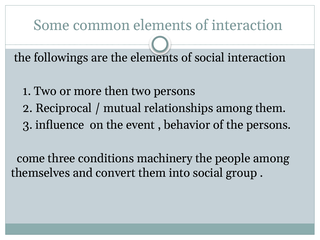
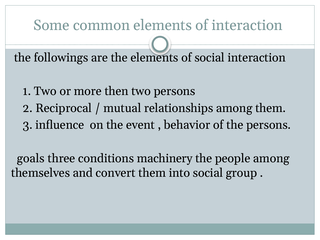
come: come -> goals (31, 159)
